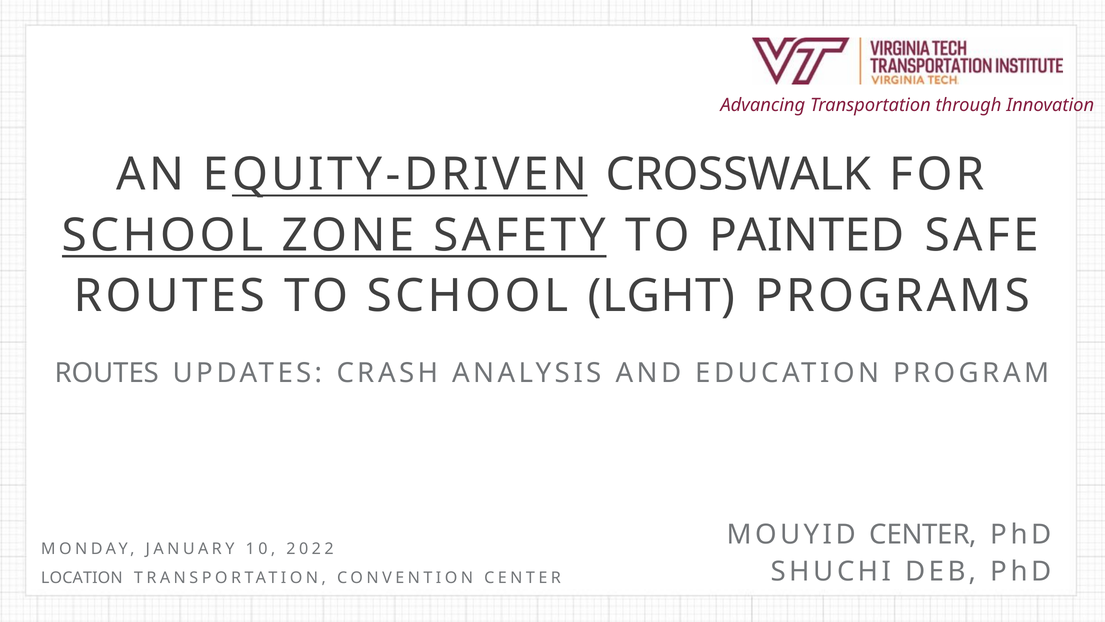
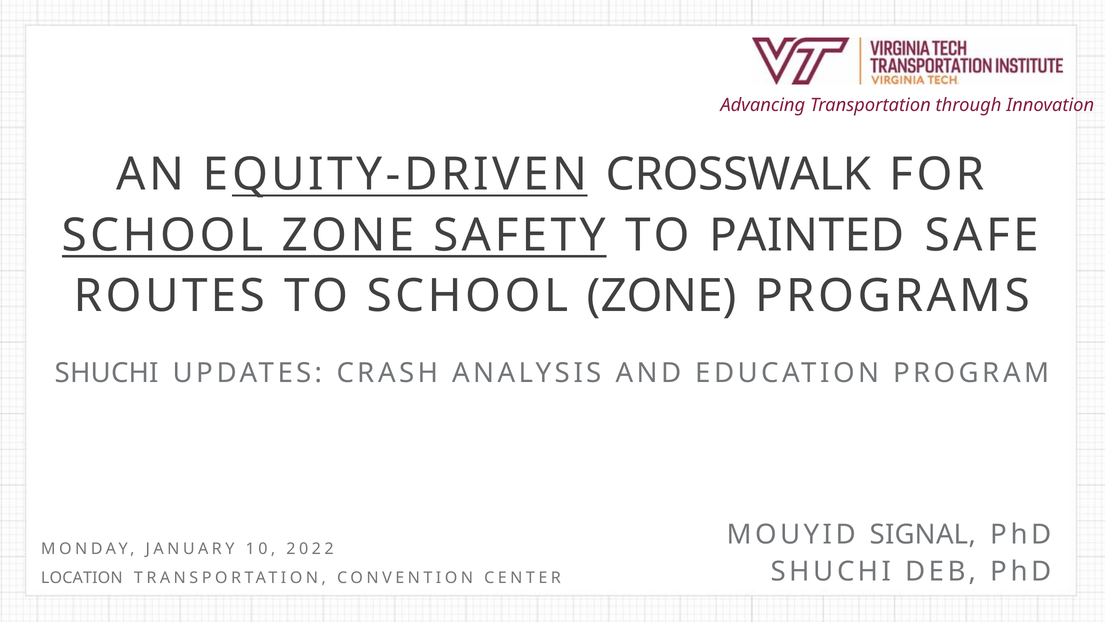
TO SCHOOL LGHT: LGHT -> ZONE (662, 296)
ROUTES: ROUTES -> SHUCHI (107, 373)
MOUYID CENTER: CENTER -> SIGNAL (923, 534)
